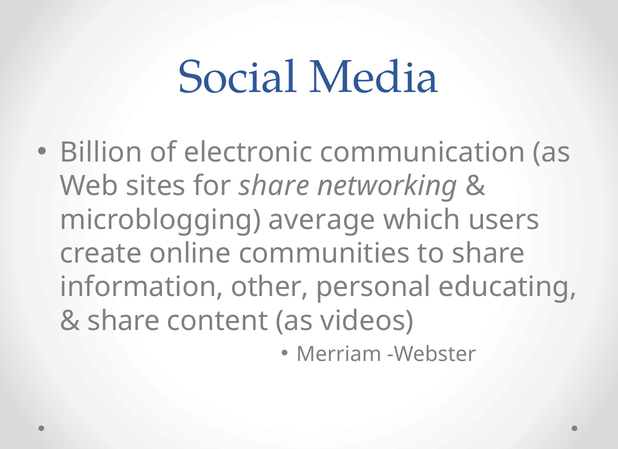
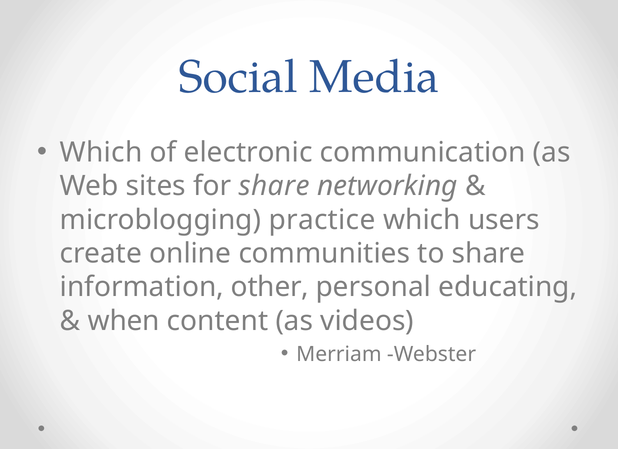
Billion: Billion -> Which (101, 153)
average: average -> practice (322, 220)
share: share -> when (124, 321)
